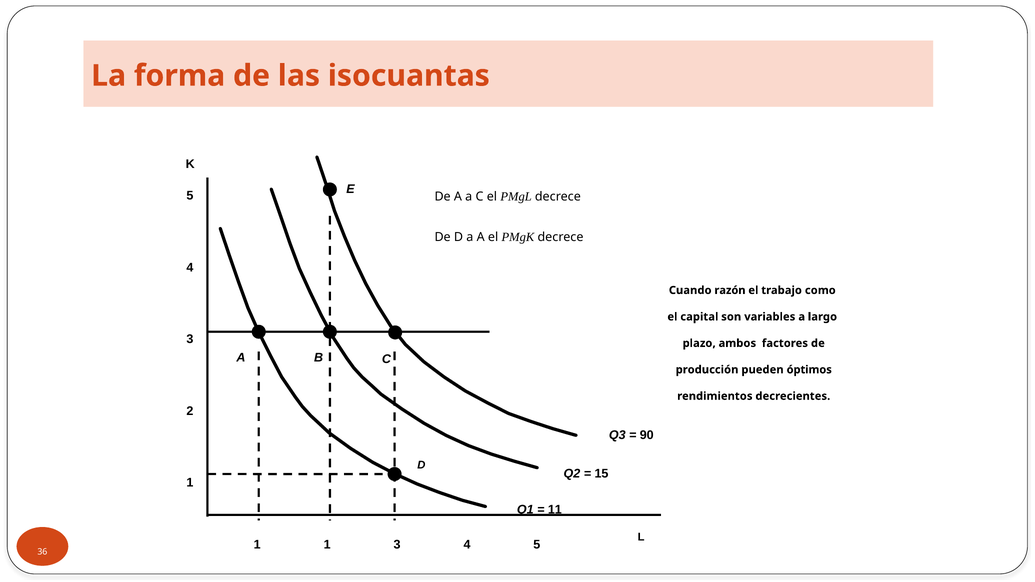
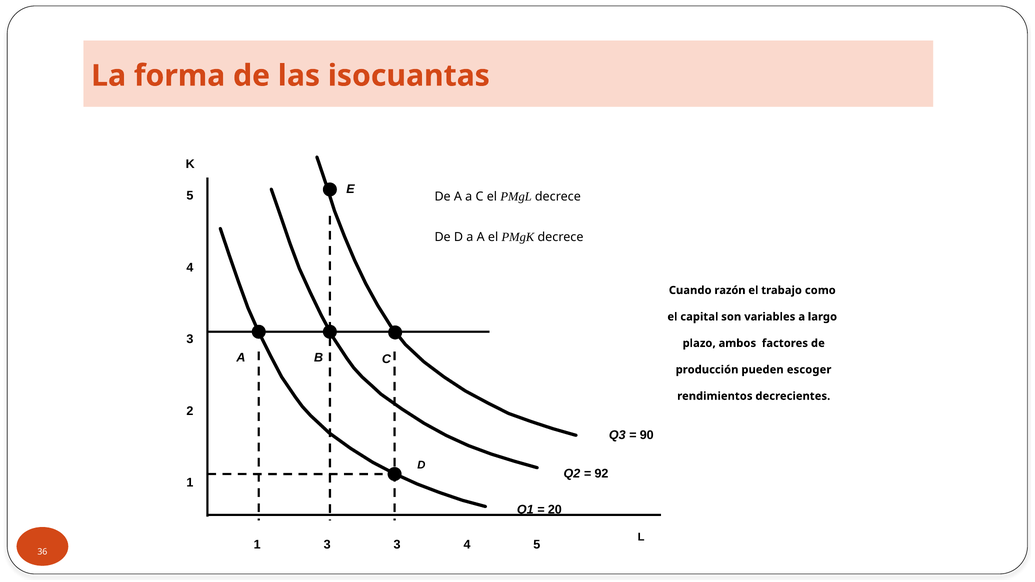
óptimos: óptimos -> escoger (809, 370)
15: 15 -> 92 (601, 474)
11: 11 -> 20 (555, 510)
1 1: 1 -> 3 (327, 545)
